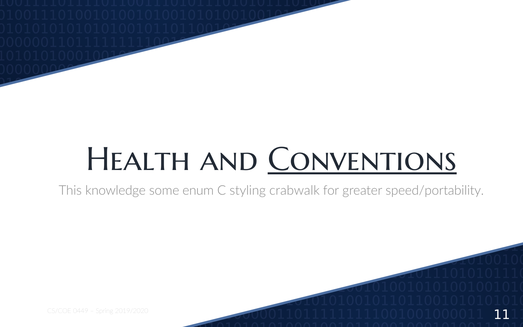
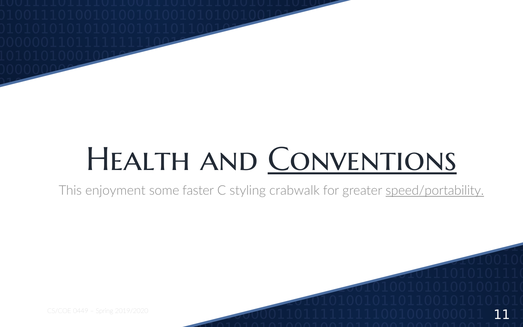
knowledge: knowledge -> enjoyment (115, 191)
enum: enum -> faster (198, 191)
speed/portability underline: none -> present (435, 191)
